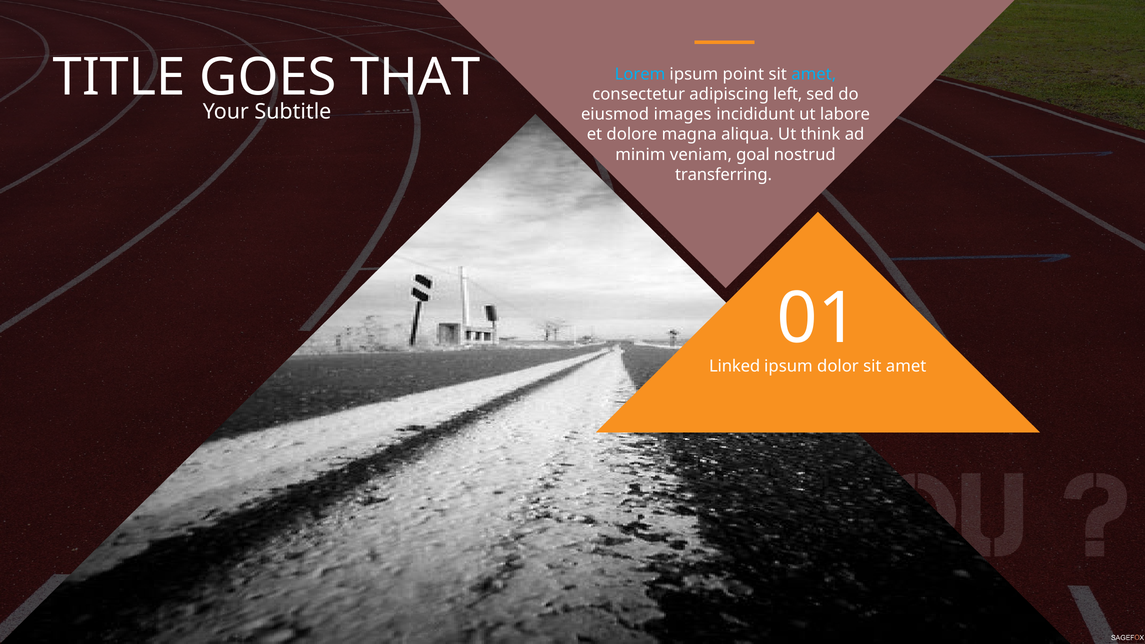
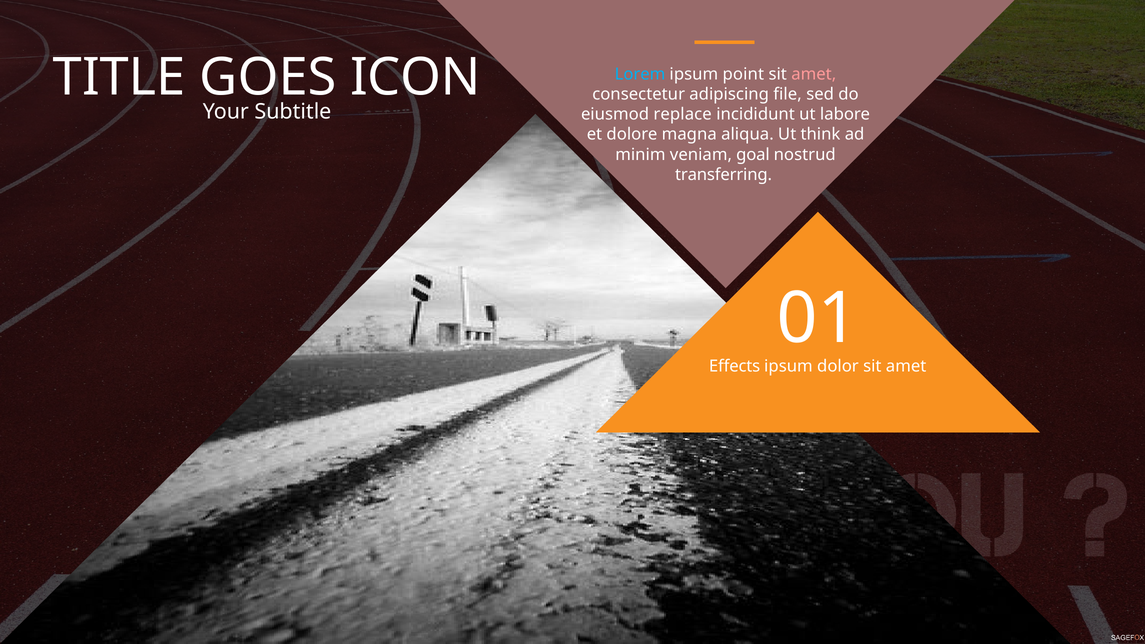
THAT: THAT -> ICON (415, 78)
amet colour: light blue -> pink (814, 74)
left: left -> file (788, 94)
images: images -> replace (683, 114)
Linked: Linked -> Effects (735, 366)
